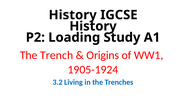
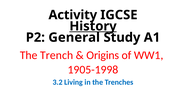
History: History -> Activity (73, 15)
History underline: none -> present (93, 26)
Loading: Loading -> General (74, 37)
1905-1924: 1905-1924 -> 1905-1998 (93, 69)
